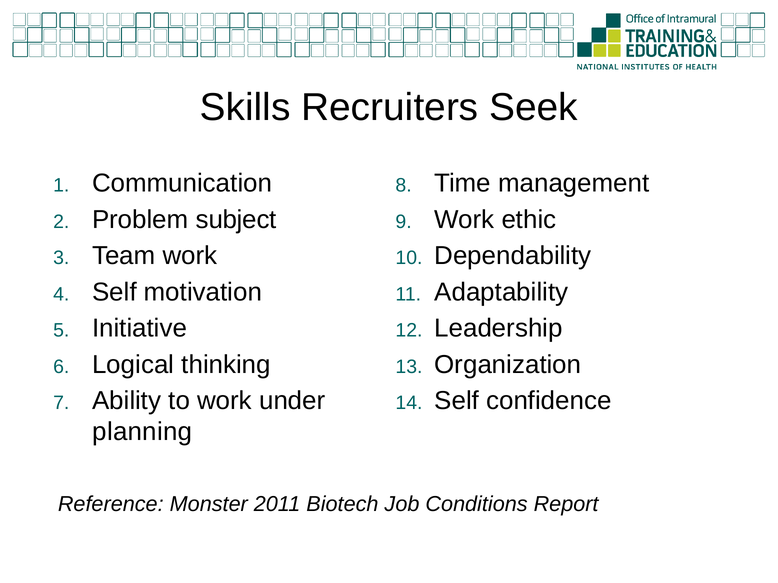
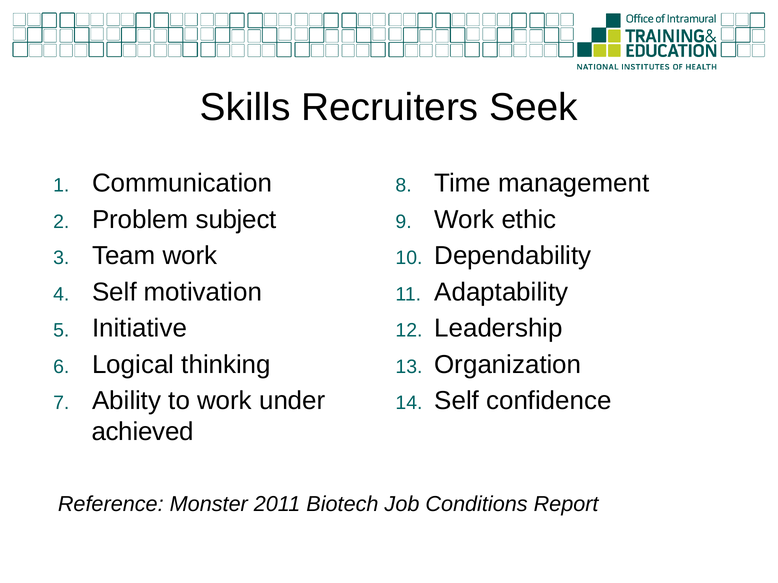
planning: planning -> achieved (143, 432)
